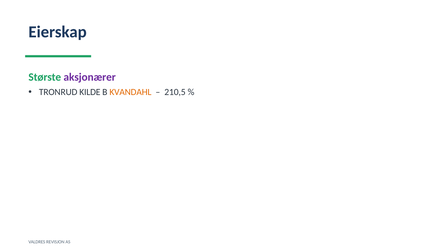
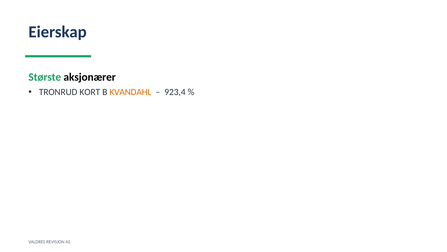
aksjonærer colour: purple -> black (90, 77)
KILDE: KILDE -> KORT (90, 92)
210,5: 210,5 -> 923,4 (175, 92)
